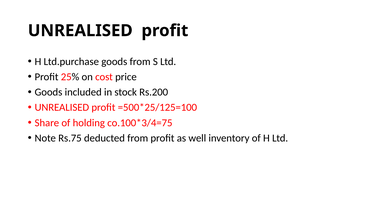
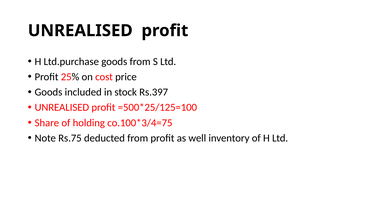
Rs.200: Rs.200 -> Rs.397 (154, 92)
